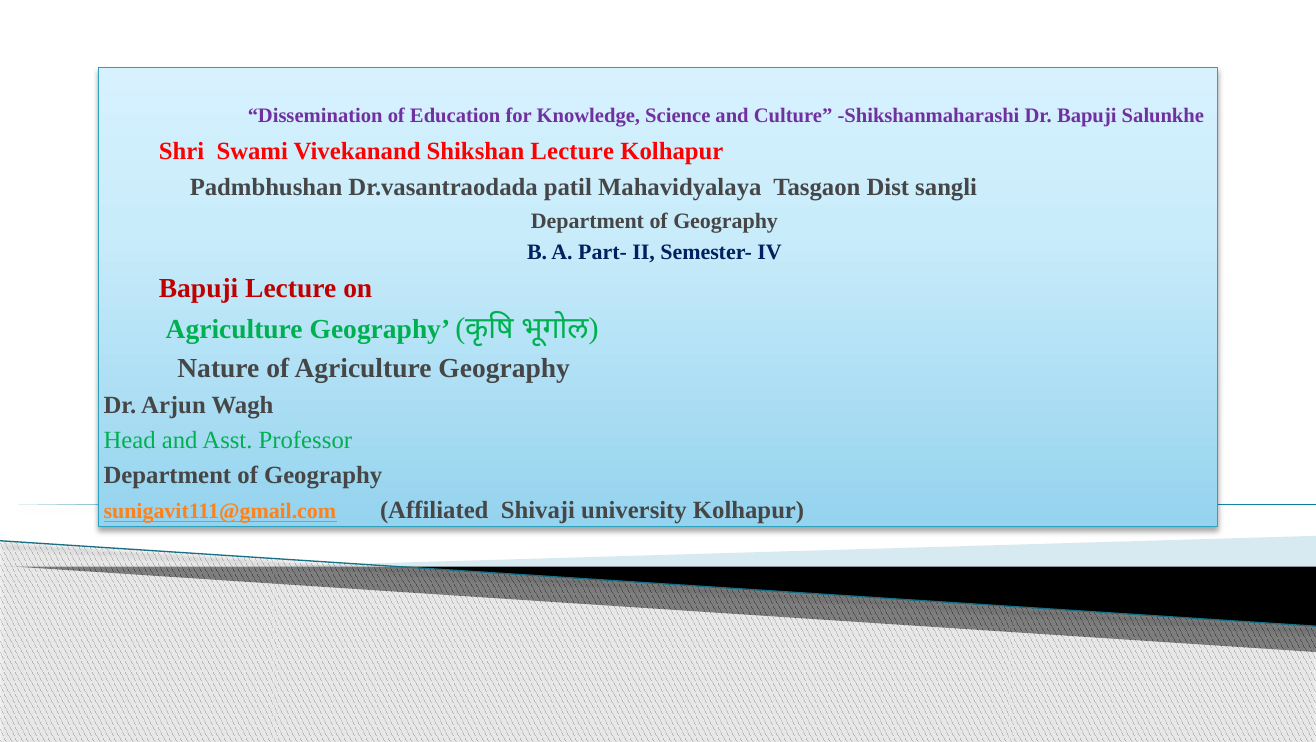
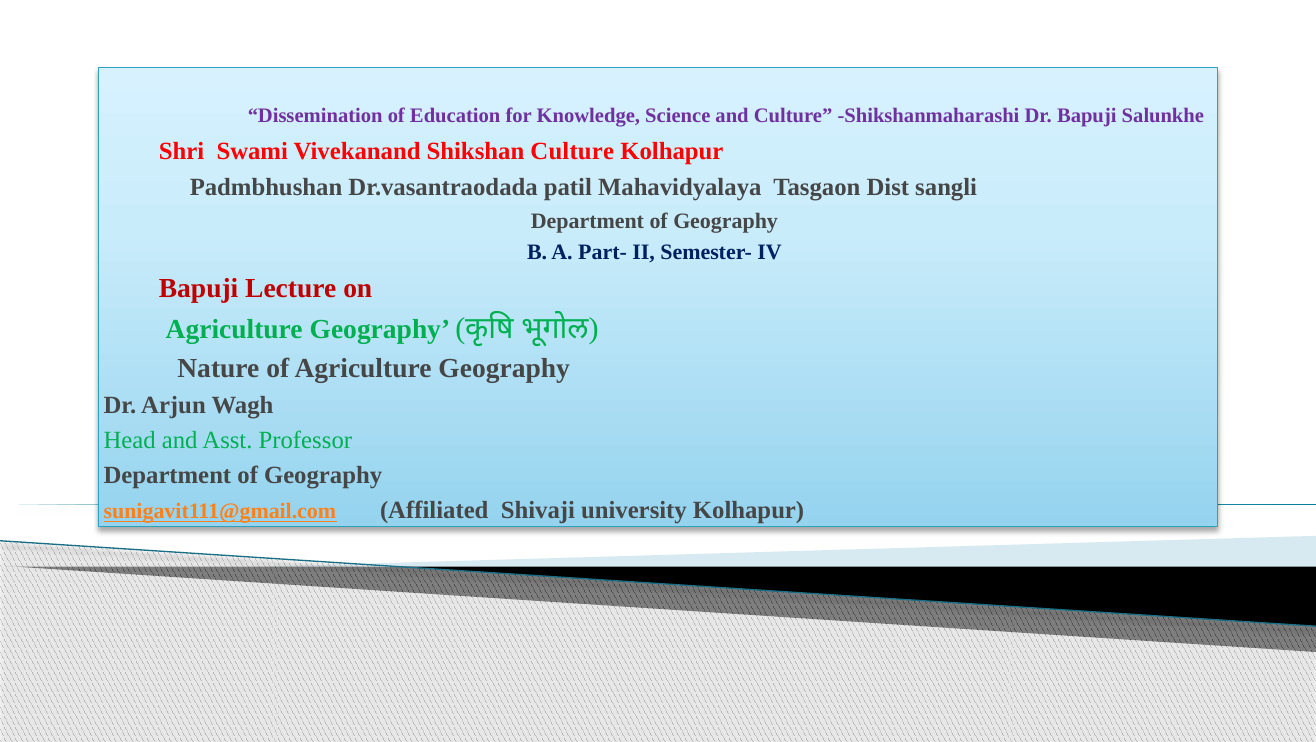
Shikshan Lecture: Lecture -> Culture (572, 152)
